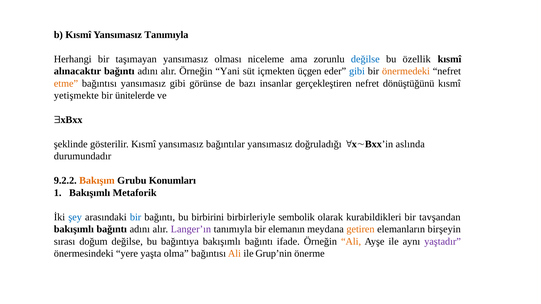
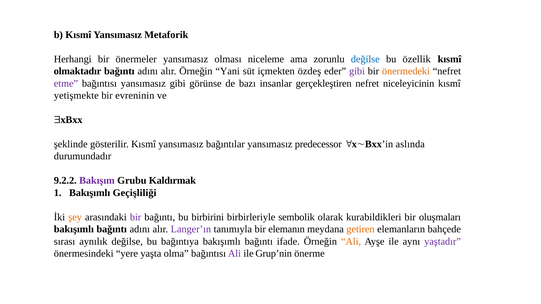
Yansımasız Tanımıyla: Tanımıyla -> Metaforik (166, 35)
taşımayan: taşımayan -> önermeler (136, 59)
alınacaktır: alınacaktır -> olmaktadır (78, 71)
üçgen: üçgen -> özdeş (309, 71)
gibi colour: blue -> purple (357, 71)
etme colour: orange -> purple (66, 83)
dönüştüğünü: dönüştüğünü -> niceleyicinin (409, 83)
ünitelerde: ünitelerde -> evreninin (135, 96)
doğruladığı: doğruladığı -> predecessor (318, 144)
Bakışım colour: orange -> purple (97, 181)
Konumları: Konumları -> Kaldırmak (172, 181)
Metaforik: Metaforik -> Geçişliliği (135, 193)
şey colour: blue -> orange (75, 217)
bir colour: blue -> purple (136, 217)
tavşandan: tavşandan -> oluşmaları (440, 217)
birşeyin: birşeyin -> bahçede (444, 230)
doğum: doğum -> aynılık (93, 242)
Ali colour: orange -> purple (234, 254)
